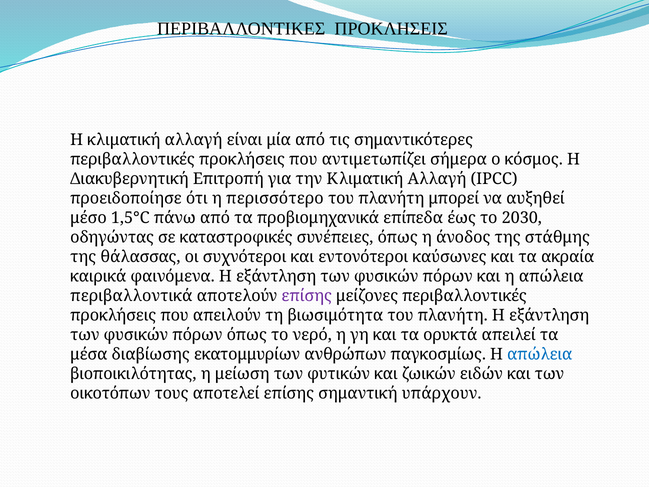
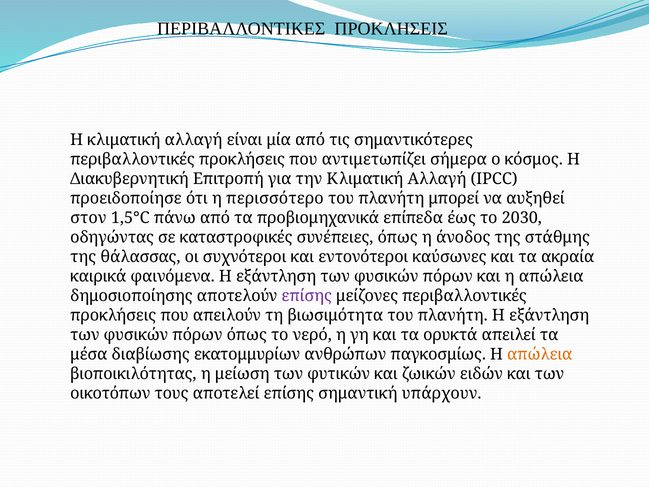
μέσο: μέσο -> στον (88, 218)
περιβαλλοντικά: περιβαλλοντικά -> δημοσιοποίησης (131, 296)
απώλεια colour: blue -> orange (540, 354)
